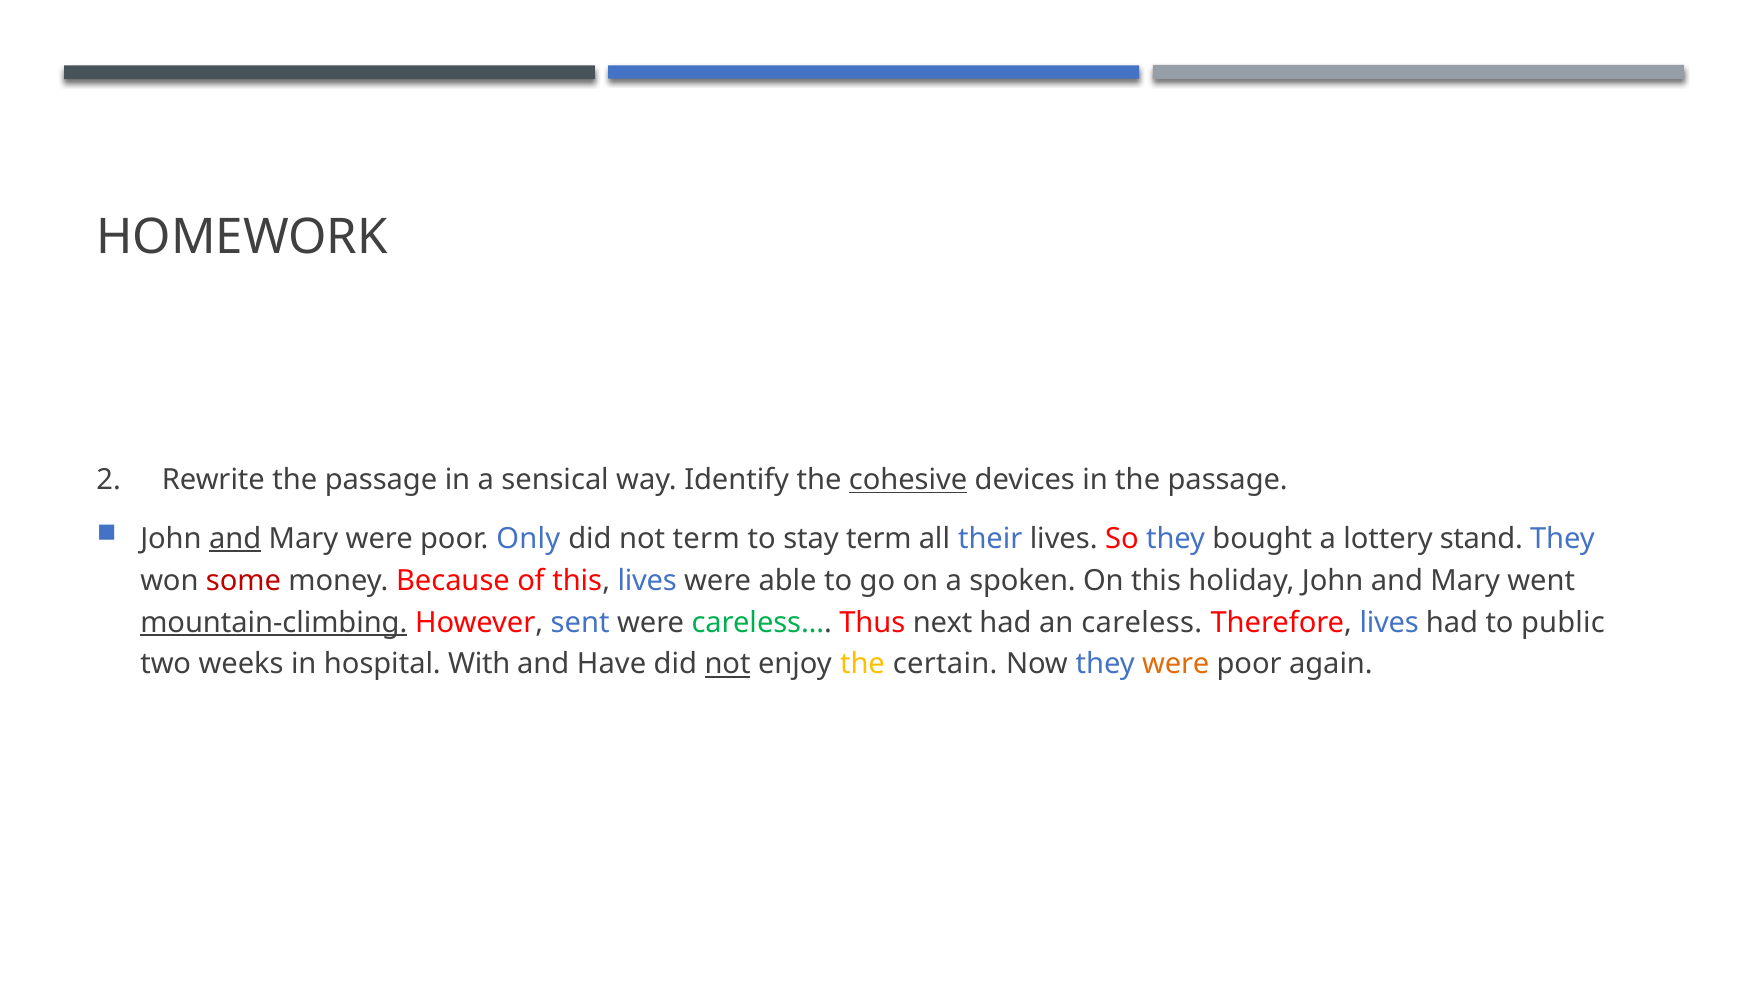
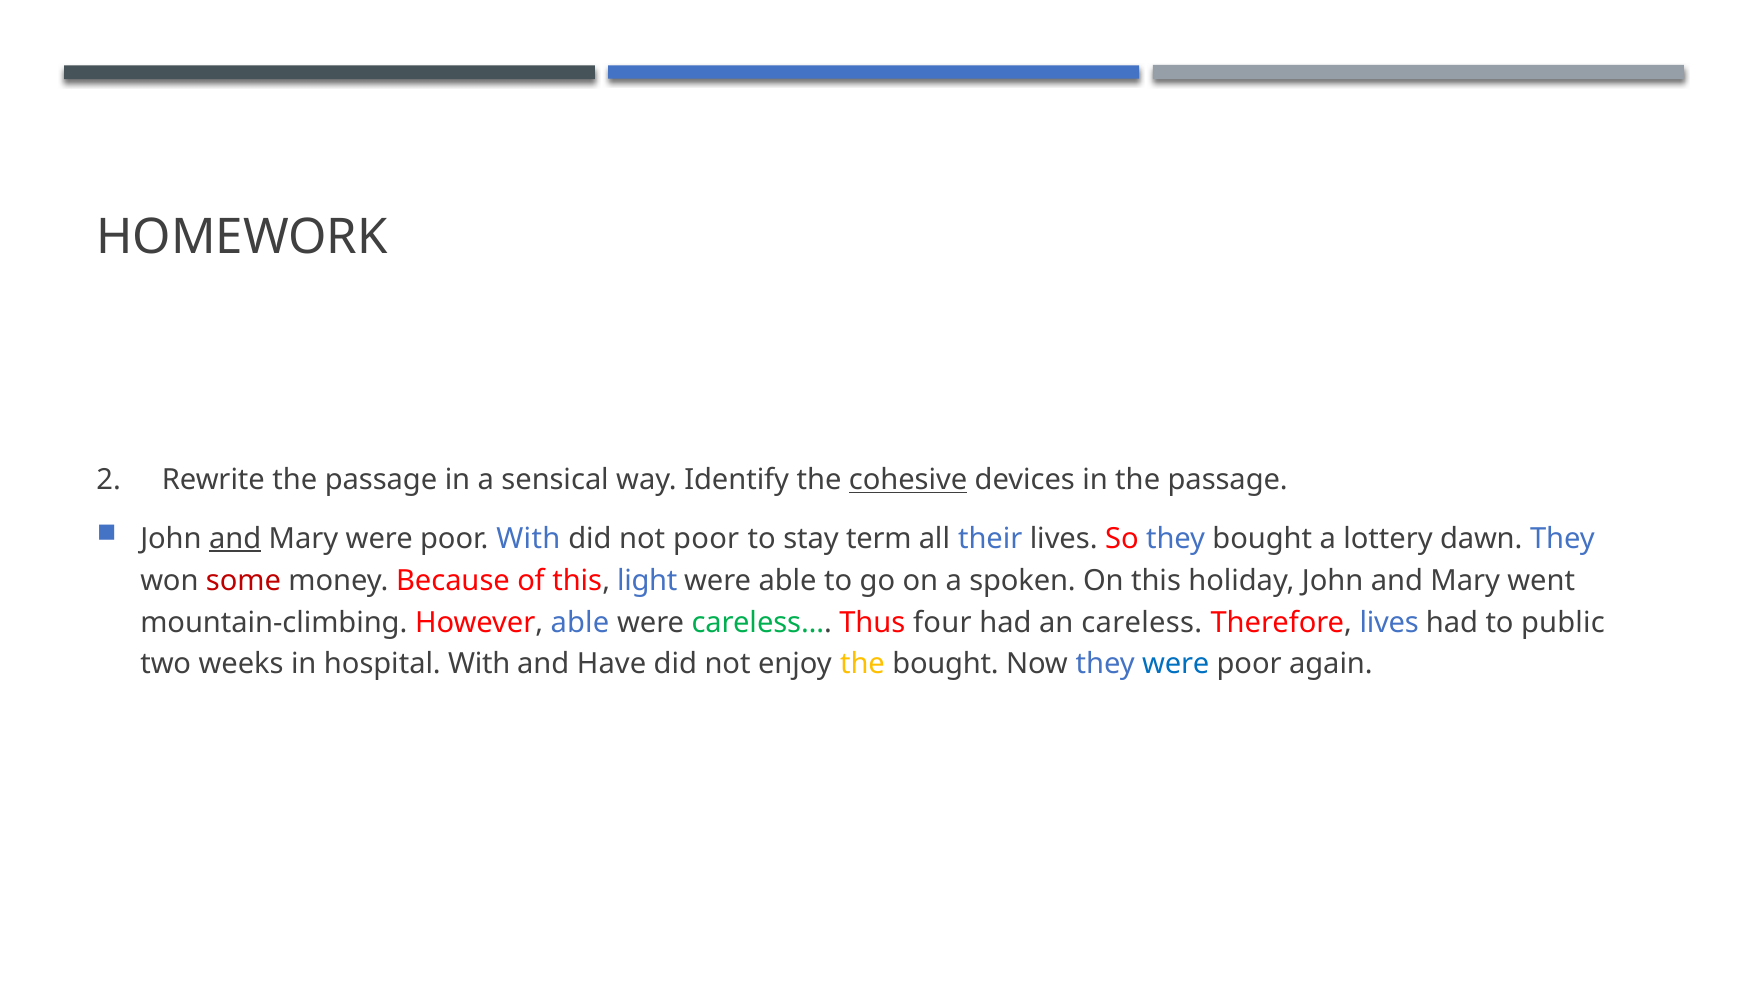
poor Only: Only -> With (528, 539)
not term: term -> poor (706, 539)
stand: stand -> dawn (1481, 539)
this lives: lives -> light (647, 581)
mountain-climbing underline: present -> none (274, 623)
However sent: sent -> able (580, 623)
next: next -> four (942, 623)
not underline: present -> none (728, 664)
the certain: certain -> bought (945, 664)
were colour: orange -> blue (1176, 664)
